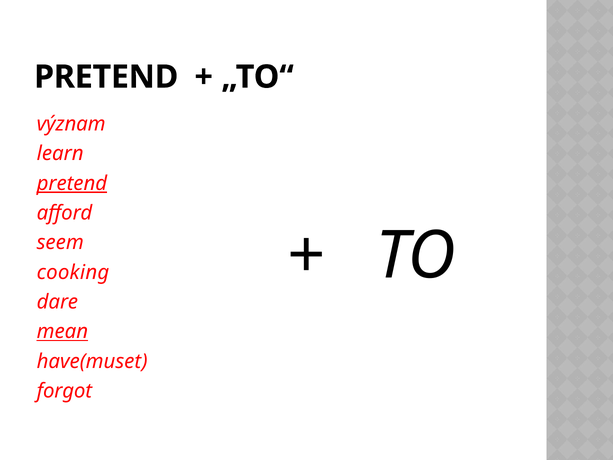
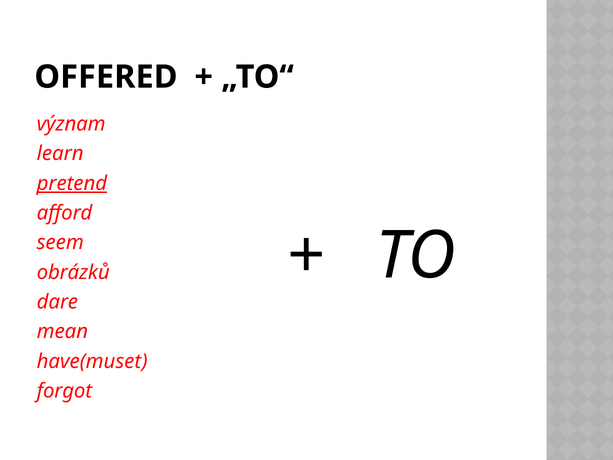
PRETEND: PRETEND -> OFFERED (106, 77)
cooking: cooking -> obrázků (73, 272)
mean underline: present -> none (62, 331)
